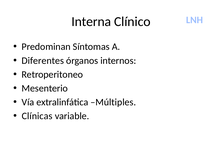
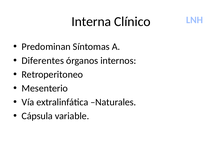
Múltiples: Múltiples -> Naturales (113, 102)
Clínicas: Clínicas -> Cápsula (37, 116)
